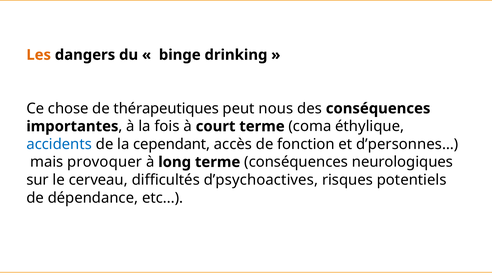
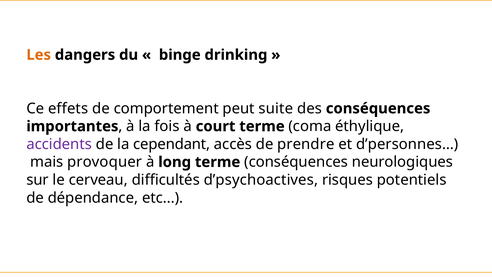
chose: chose -> effets (68, 108)
thérapeutiques: thérapeutiques -> comportement (166, 108)
nous: nous -> suite (276, 108)
accidents colour: blue -> purple (59, 144)
fonction: fonction -> prendre (306, 144)
